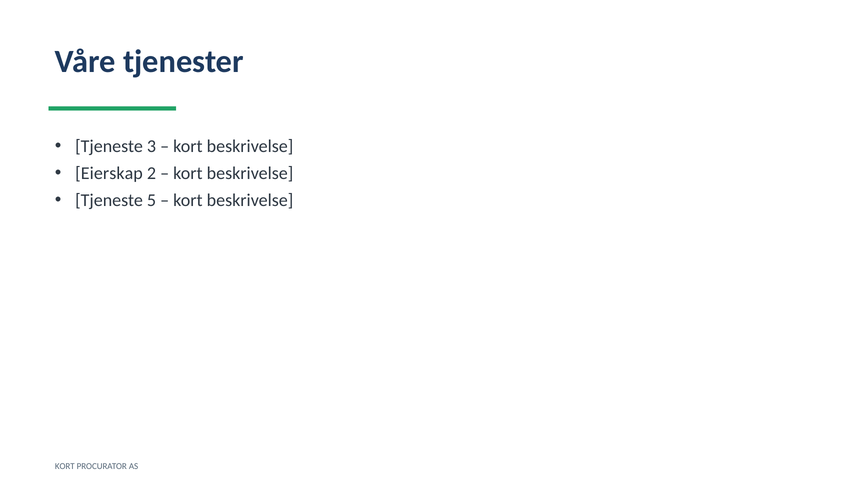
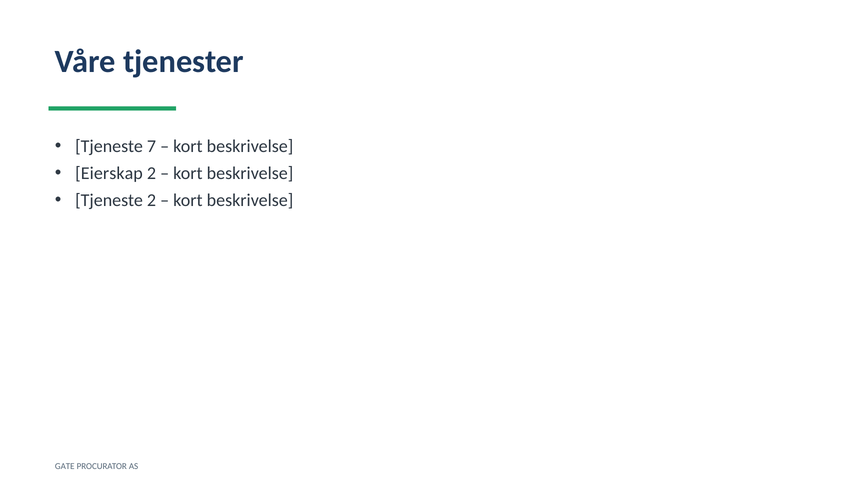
3: 3 -> 7 (151, 146)
Tjeneste 5: 5 -> 2 (151, 200)
KORT: KORT -> GATE (65, 466)
